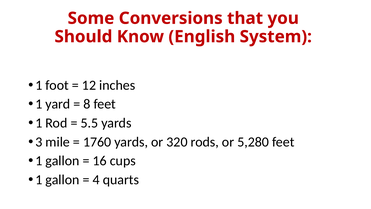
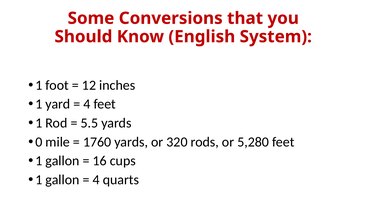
8: 8 -> 4 (87, 104)
3: 3 -> 0 (39, 142)
